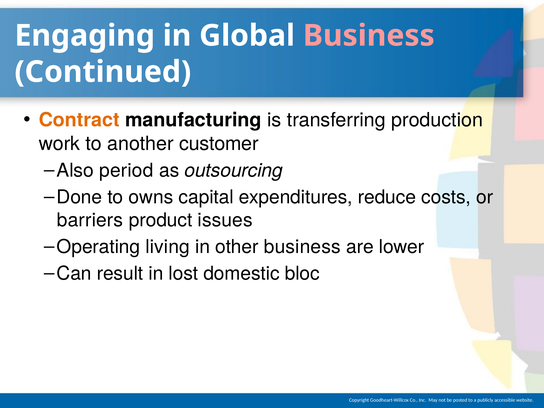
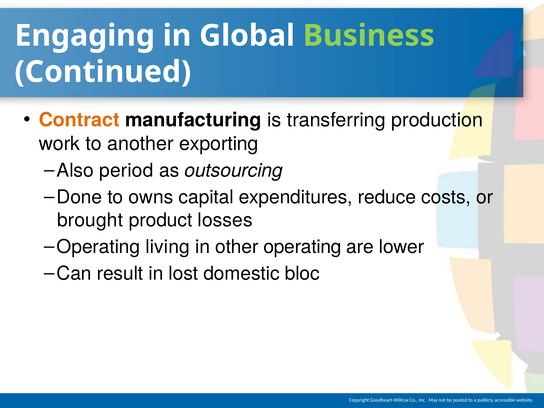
Business colour: pink -> light green (369, 36)
customer: customer -> exporting (219, 144)
barriers: barriers -> brought (90, 220)
issues: issues -> losses (225, 220)
other business: business -> operating (303, 247)
